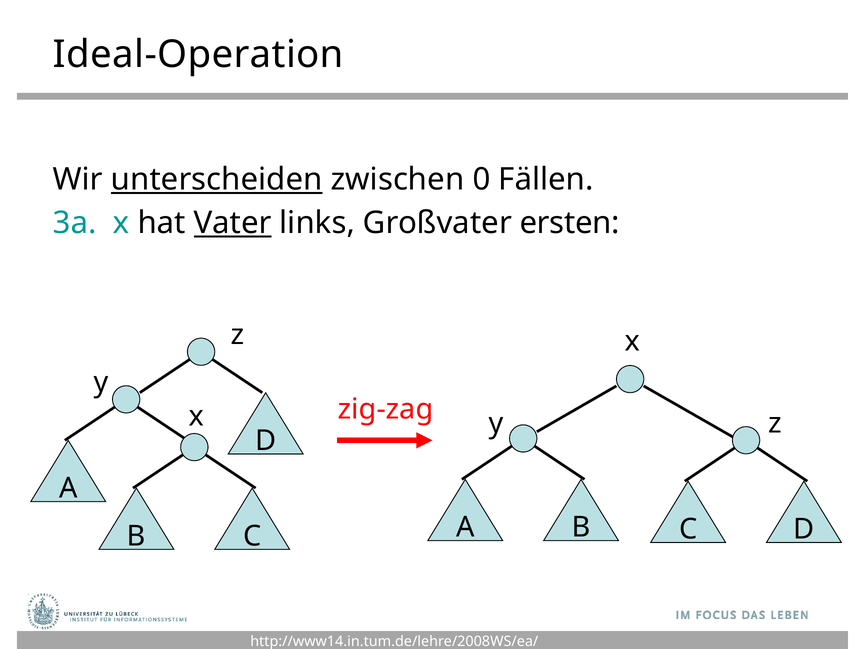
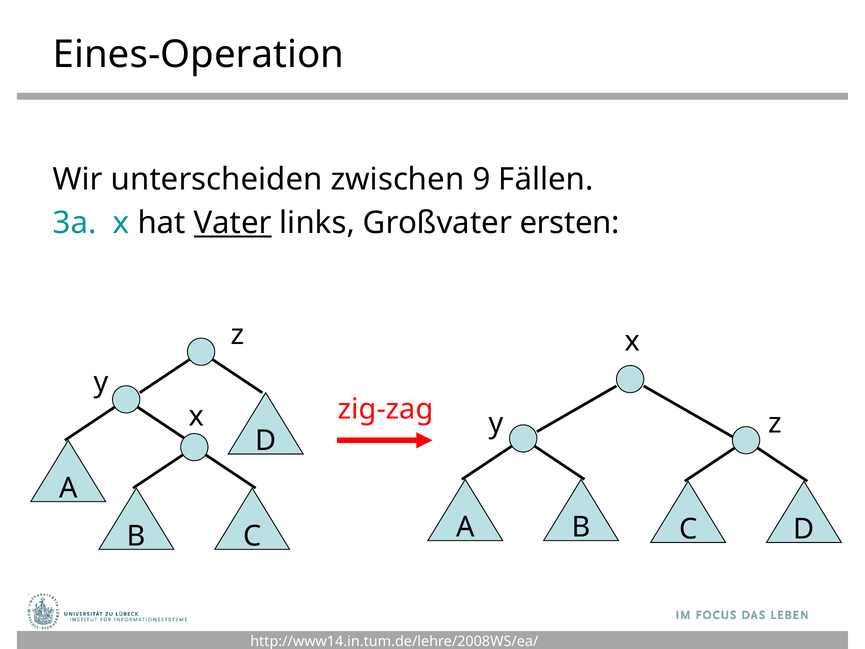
Ideal-Operation: Ideal-Operation -> Eines-Operation (198, 55)
unterscheiden underline: present -> none (217, 179)
0: 0 -> 9 (481, 179)
